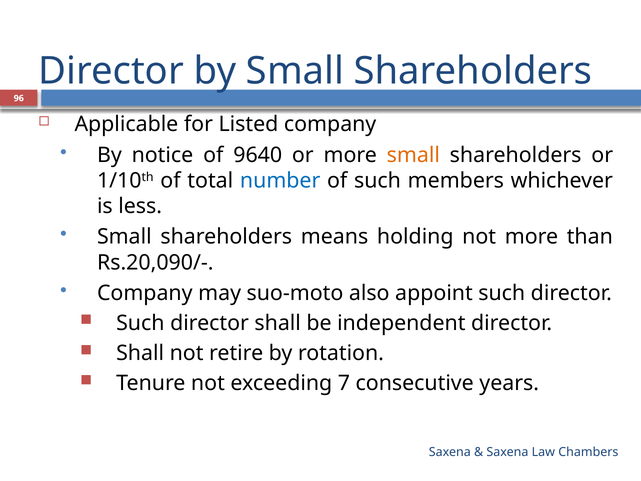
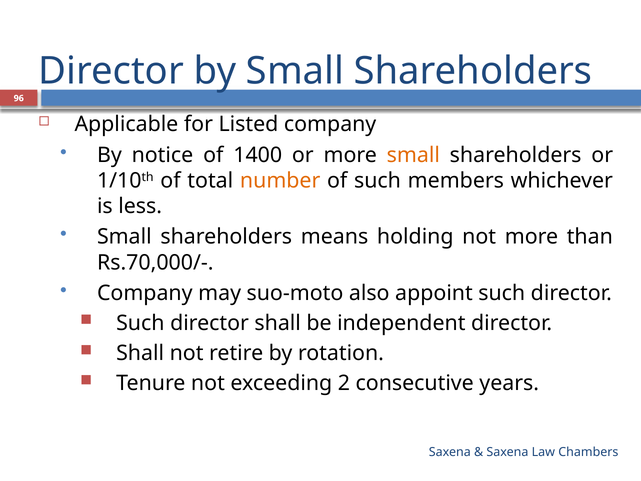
9640: 9640 -> 1400 (258, 155)
number colour: blue -> orange (280, 181)
Rs.20,090/-: Rs.20,090/- -> Rs.70,000/- (155, 262)
7: 7 -> 2 (344, 383)
